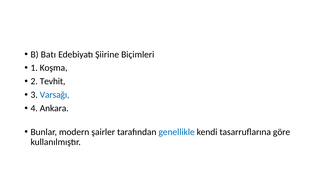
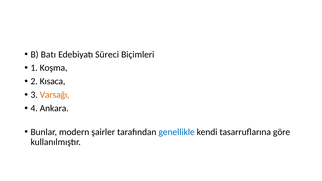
Şiirine: Şiirine -> Süreci (107, 54)
Tevhit: Tevhit -> Kısaca (53, 81)
Varsağı colour: blue -> orange (55, 95)
